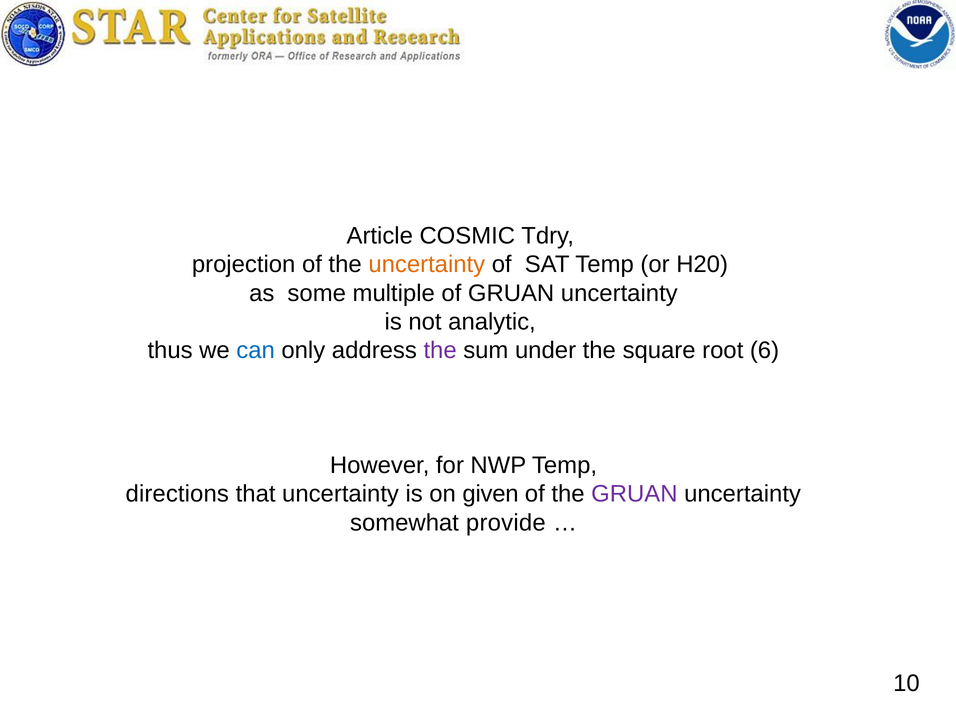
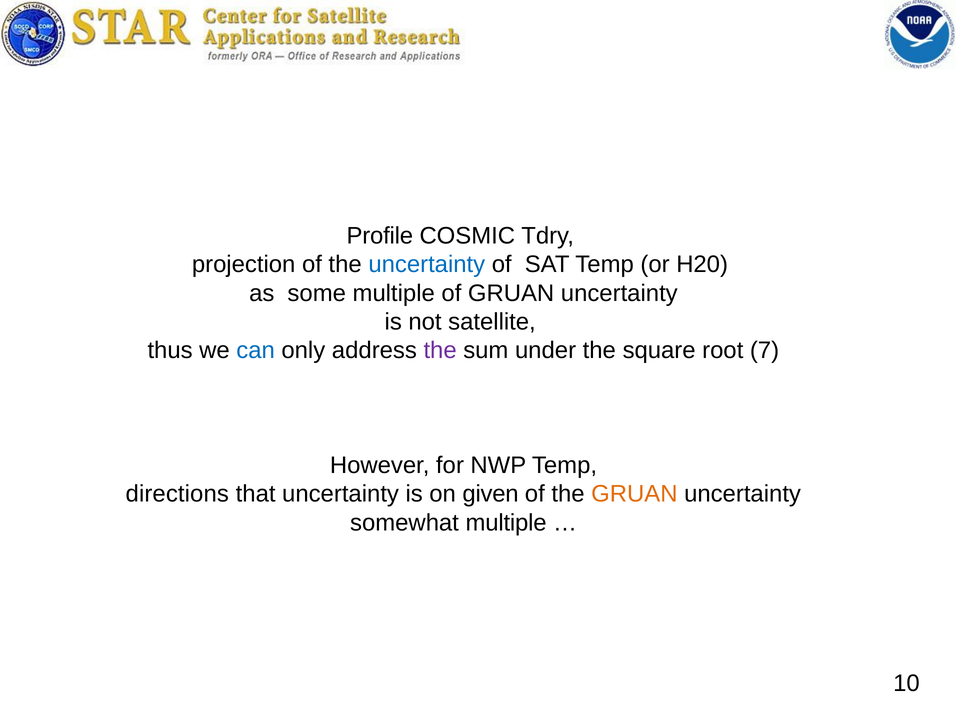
Article: Article -> Profile (380, 236)
uncertainty colour: orange -> blue (427, 264)
analytic: analytic -> satellite (492, 322)
6: 6 -> 7 (765, 351)
GRUAN colour: purple -> orange (634, 494)
somewhat provide: provide -> multiple (506, 523)
